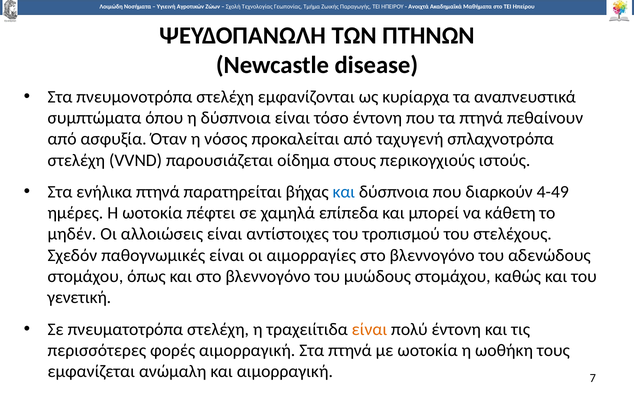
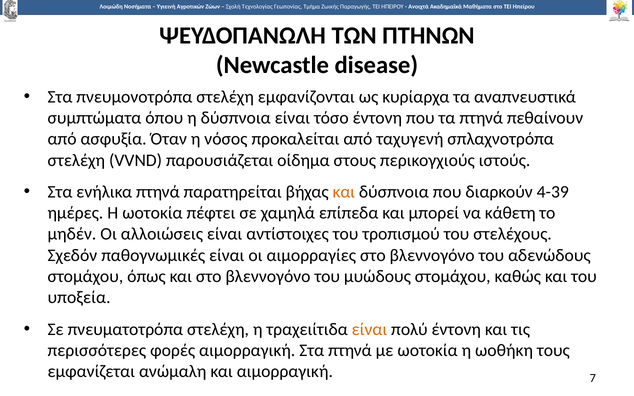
και colour: blue -> orange (344, 192)
4-49: 4-49 -> 4-39 (553, 192)
γενετική: γενετική -> υποξεία (79, 298)
